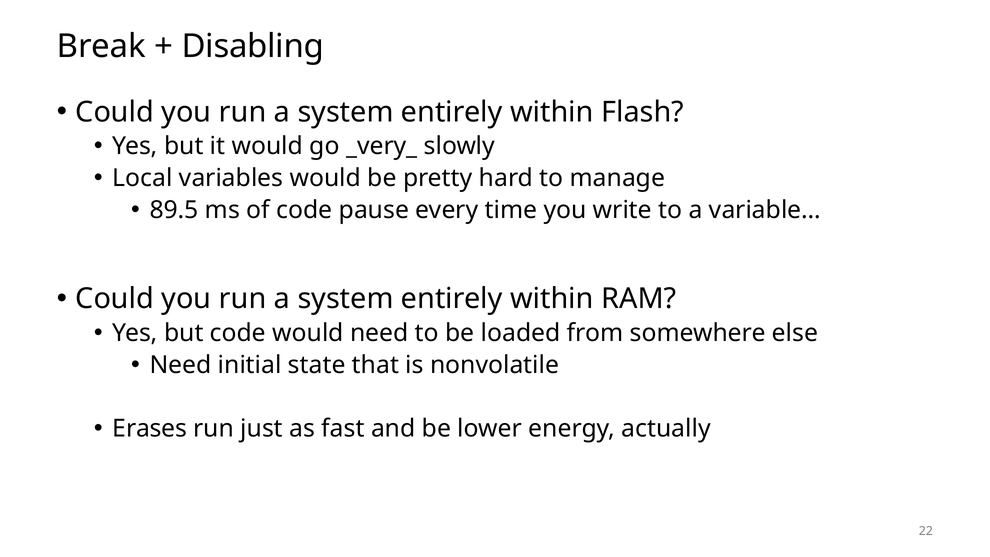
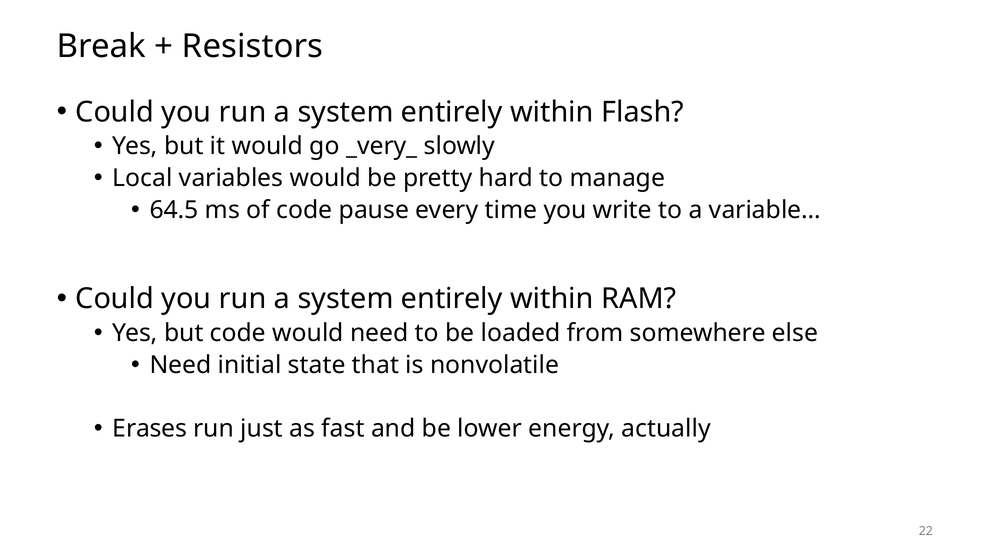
Disabling: Disabling -> Resistors (253, 46)
89.5: 89.5 -> 64.5 (174, 210)
